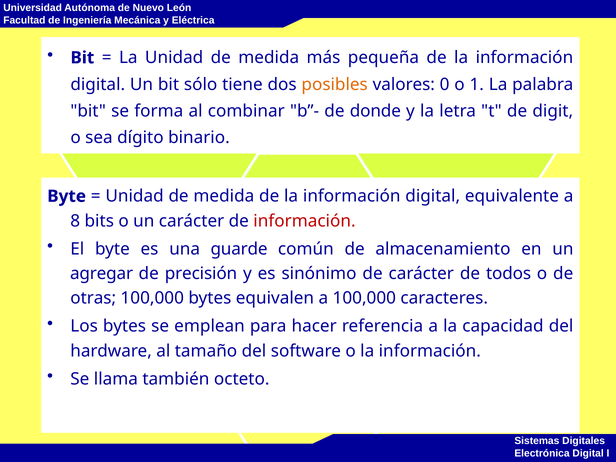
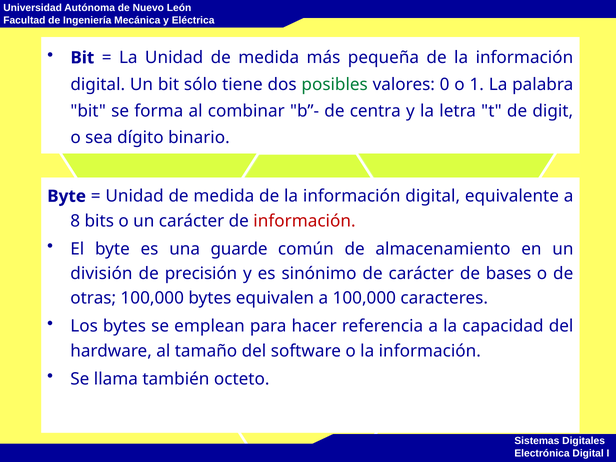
posibles colour: orange -> green (335, 84)
donde: donde -> centra (375, 111)
agregar: agregar -> división (101, 274)
todos: todos -> bases (509, 274)
